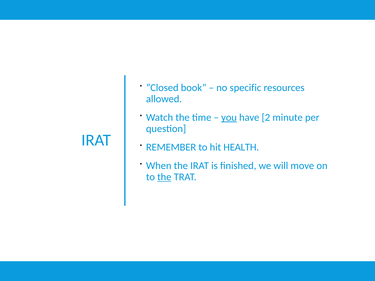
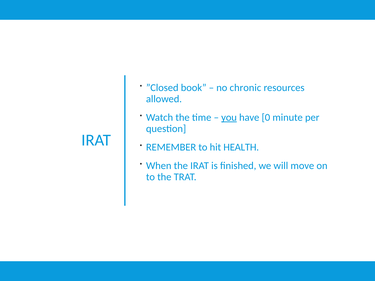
specific: specific -> chronic (245, 88)
2: 2 -> 0 (266, 118)
the underline: present -> none (164, 177)
